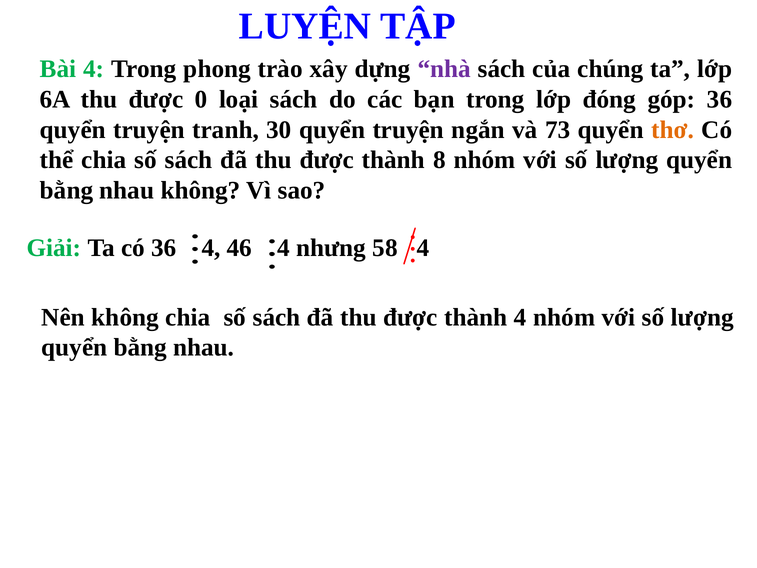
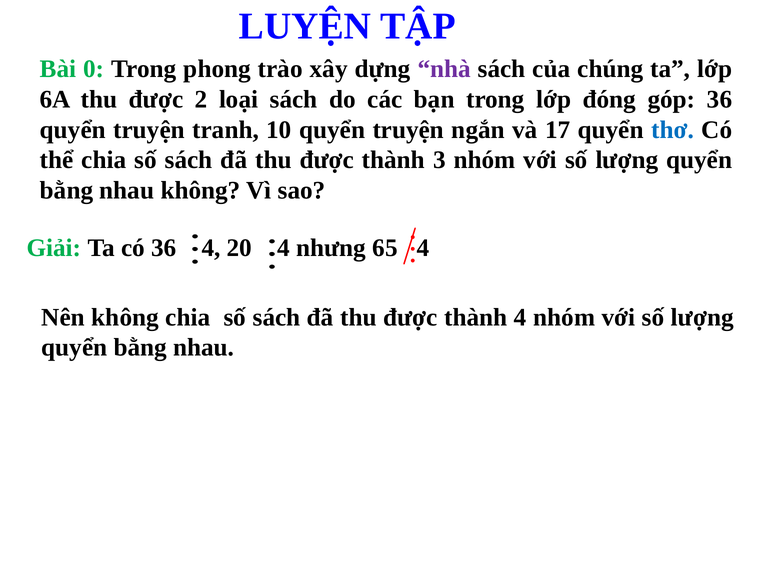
Bài 4: 4 -> 0 (94, 69)
0: 0 -> 2 (201, 99)
30: 30 -> 10 (279, 130)
73: 73 -> 17 (558, 130)
thơ colour: orange -> blue (673, 130)
8: 8 -> 3 (439, 160)
46: 46 -> 20 (239, 248)
58: 58 -> 65 (385, 248)
